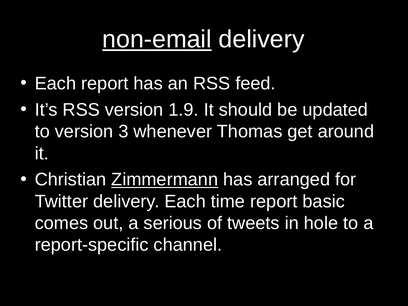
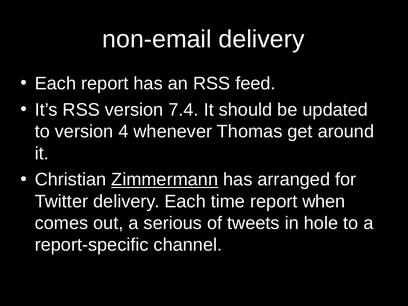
non-email underline: present -> none (157, 39)
1.9: 1.9 -> 7.4 (184, 110)
3: 3 -> 4 (123, 132)
basic: basic -> when (324, 201)
